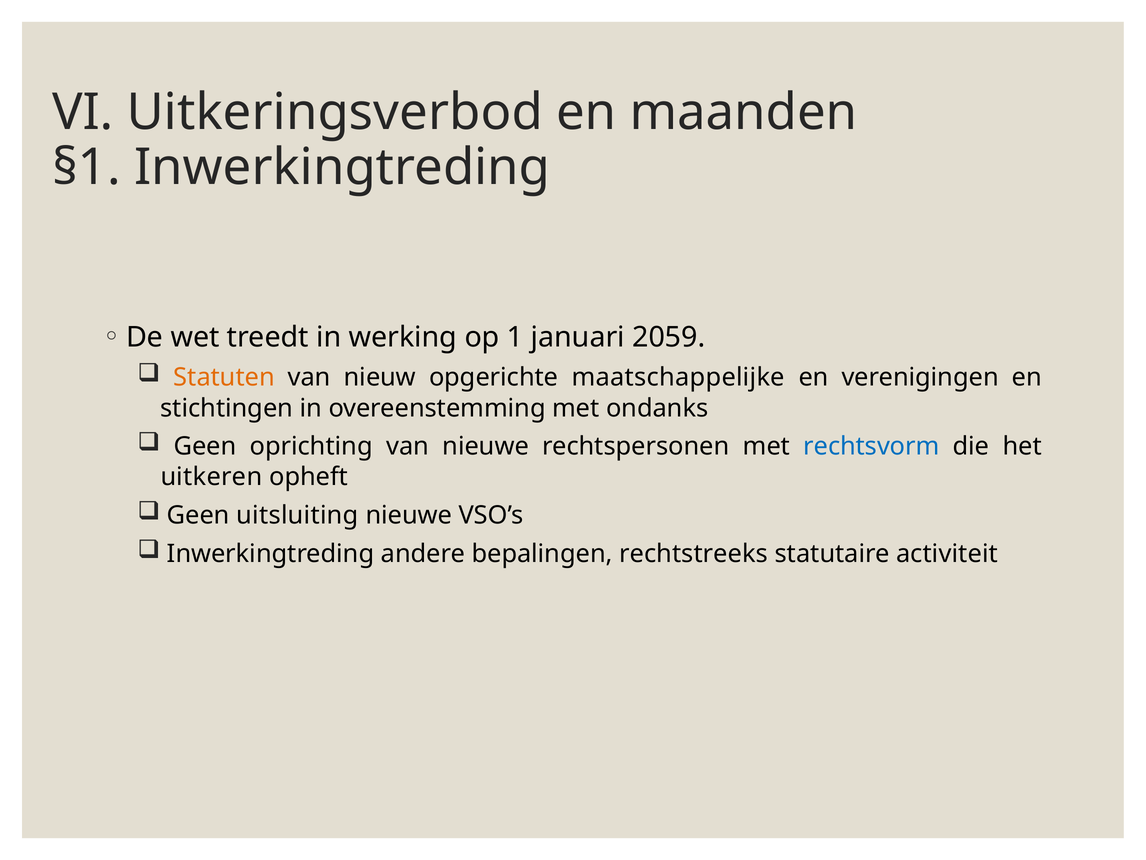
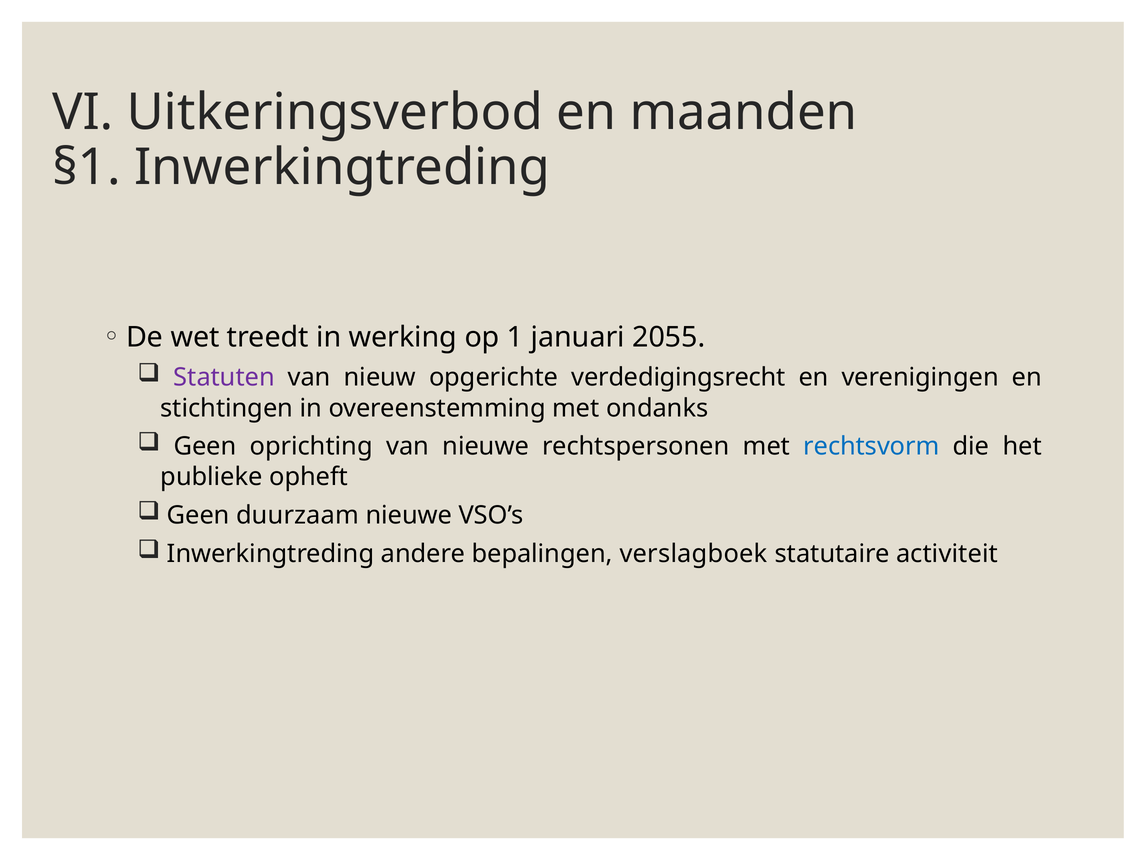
2059: 2059 -> 2055 (669, 337)
Statuten colour: orange -> purple (224, 377)
maatschappelijke: maatschappelijke -> verdedigingsrecht (679, 377)
uitkeren: uitkeren -> publieke (212, 477)
uitsluiting: uitsluiting -> duurzaam (298, 515)
rechtstreeks: rechtstreeks -> verslagboek (694, 554)
